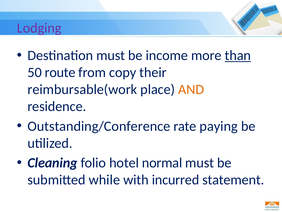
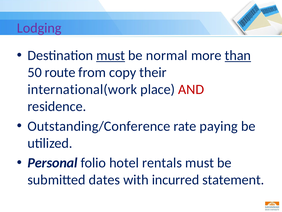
must underline: none -> present (111, 55)
income: income -> normal (167, 55)
reimbursable(work: reimbursable(work -> international(work (82, 89)
AND colour: orange -> red (191, 89)
Cleaning: Cleaning -> Personal (53, 163)
normal: normal -> rentals (162, 163)
while: while -> dates (104, 179)
